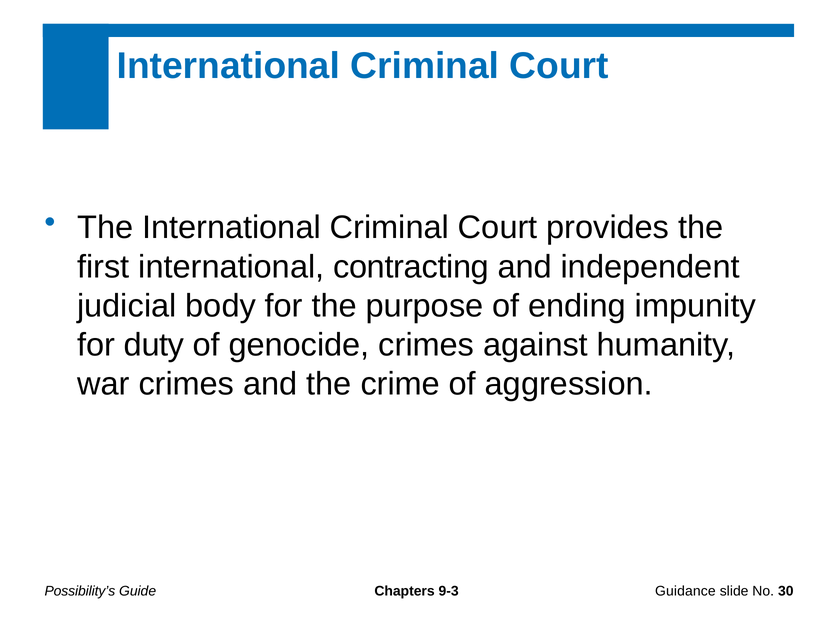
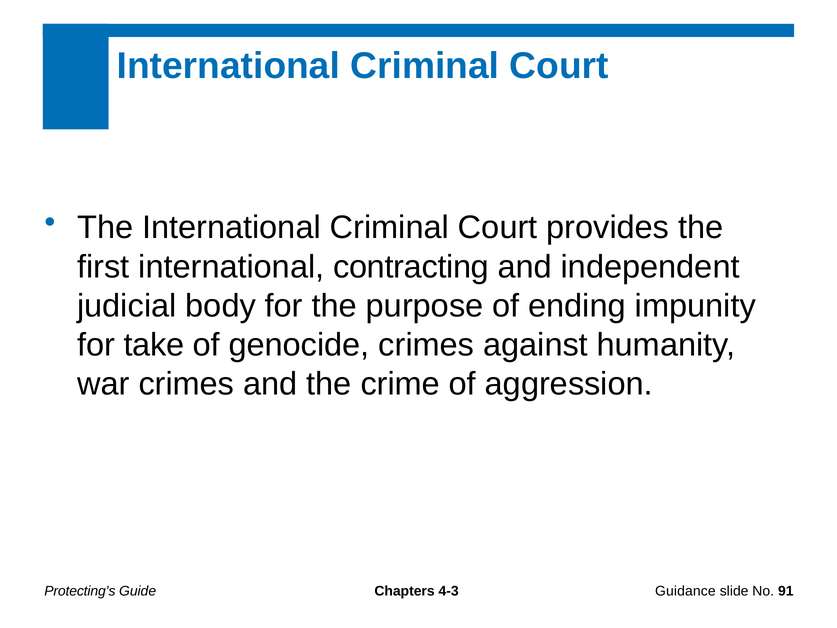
duty: duty -> take (154, 345)
Possibility’s: Possibility’s -> Protecting’s (80, 591)
9-3: 9-3 -> 4-3 (449, 591)
30: 30 -> 91 (786, 591)
